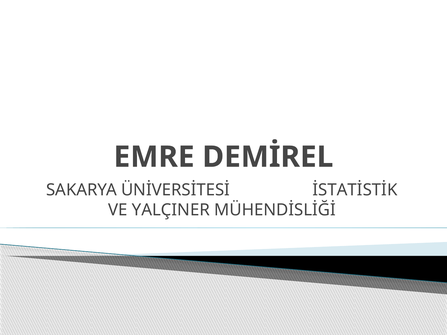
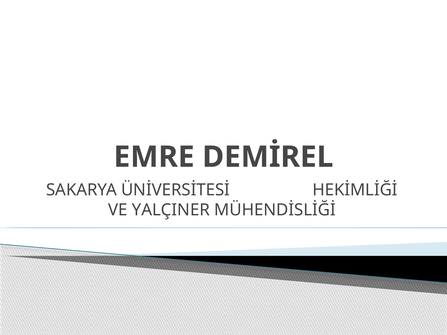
İSTATİSTİK: İSTATİSTİK -> HEKİMLİĞİ (355, 190)
